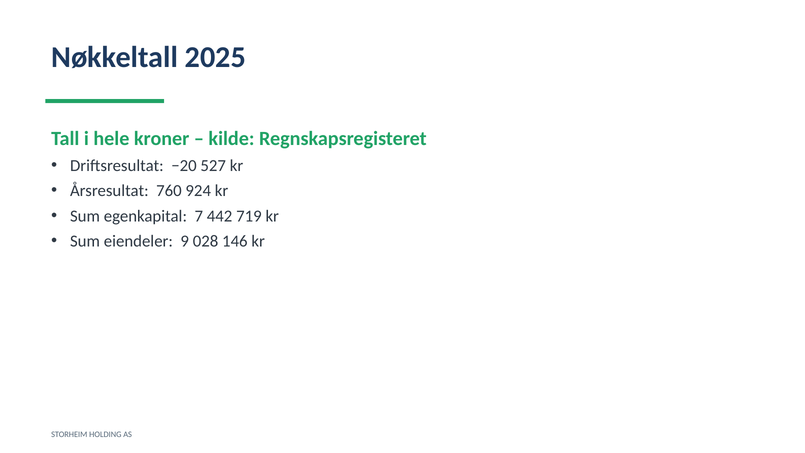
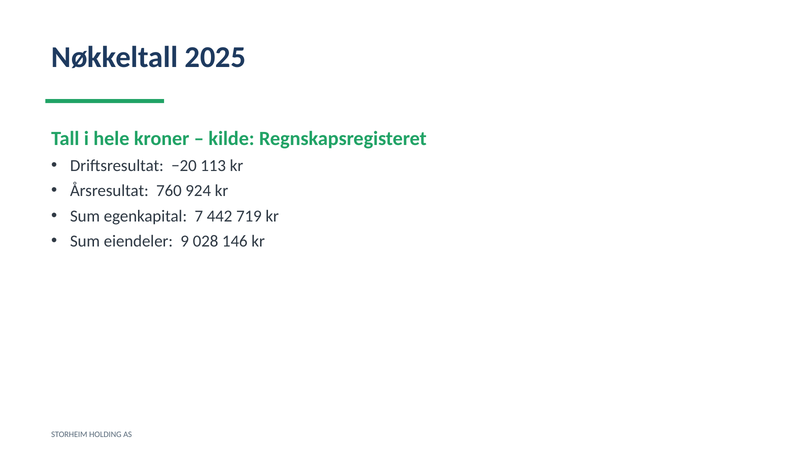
527: 527 -> 113 (213, 166)
